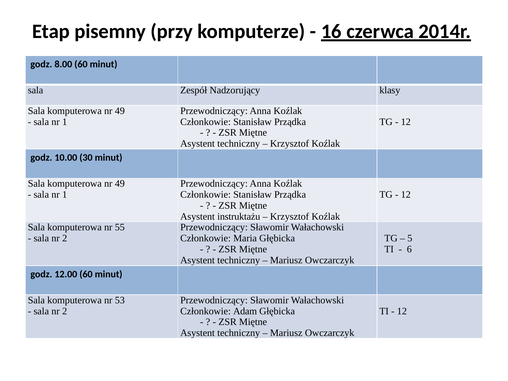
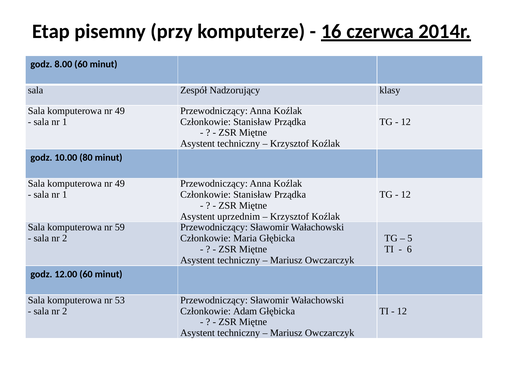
30: 30 -> 80 (86, 158)
instruktażu: instruktażu -> uprzednim (239, 216)
55: 55 -> 59 (120, 227)
